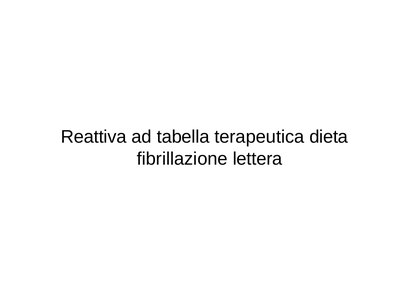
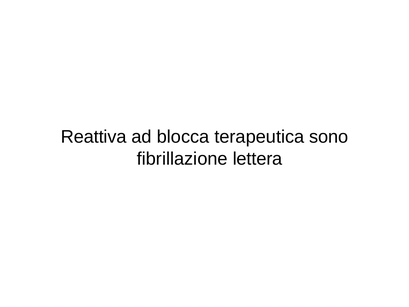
tabella: tabella -> blocca (183, 137)
dieta: dieta -> sono (329, 137)
